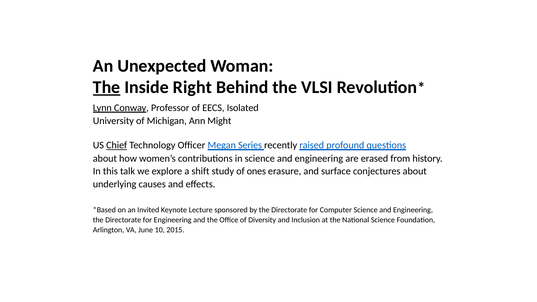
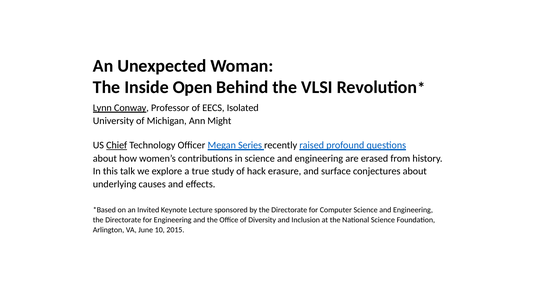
The underline: present -> none (107, 87)
Right: Right -> Open (193, 87)
shift: shift -> true (200, 171)
ones: ones -> hack (256, 171)
